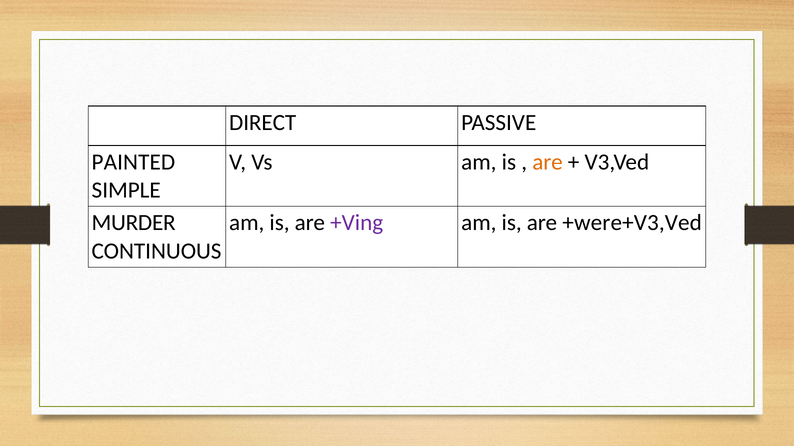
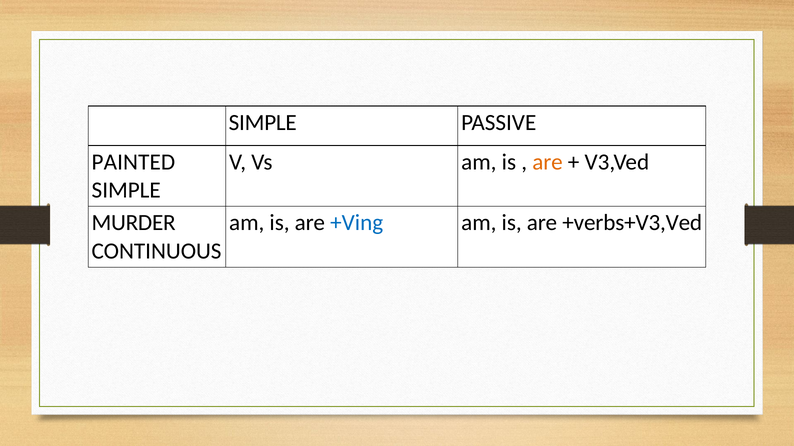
DIRECT: DIRECT -> SIMPLE (263, 123)
+Ving colour: purple -> blue (357, 223)
+were+V3,Ved: +were+V3,Ved -> +verbs+V3,Ved (632, 223)
